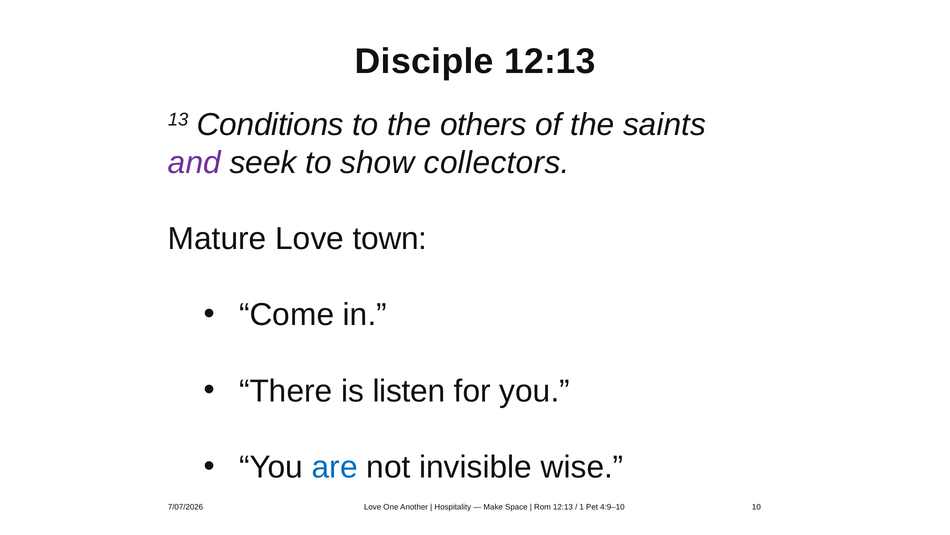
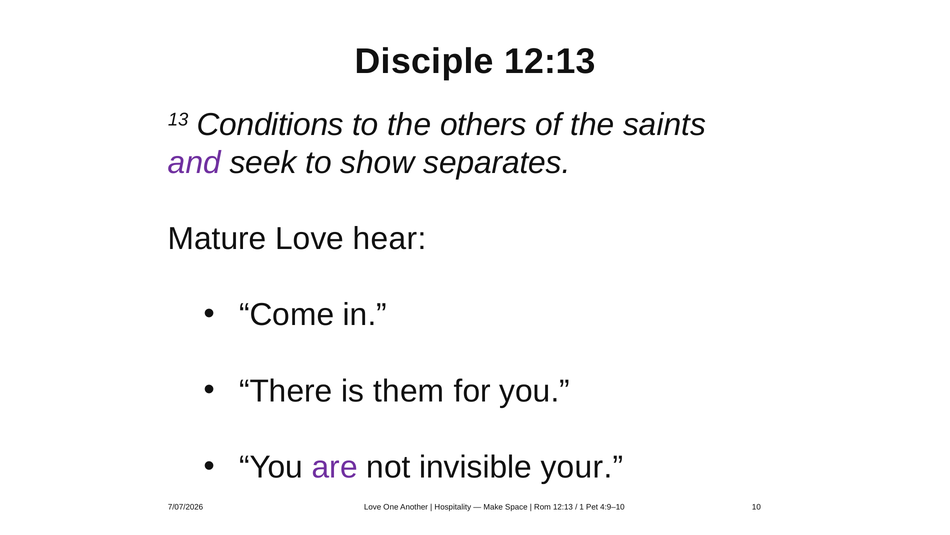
collectors: collectors -> separates (497, 163)
town: town -> hear (390, 239)
listen: listen -> them (409, 391)
are colour: blue -> purple (335, 467)
wise: wise -> your (582, 467)
